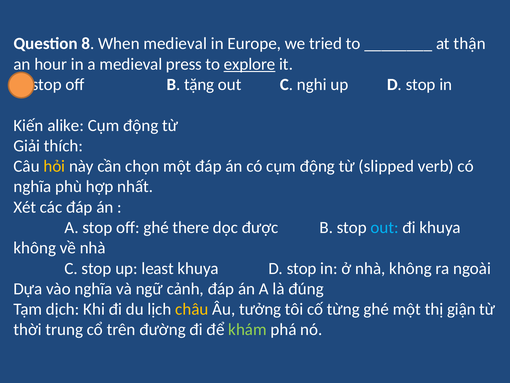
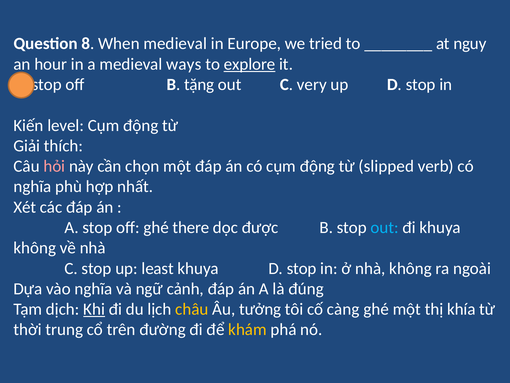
thận: thận -> nguy (470, 44)
press: press -> ways (184, 64)
nghi: nghi -> very (312, 84)
alike: alike -> level (66, 125)
hỏi colour: yellow -> pink (54, 166)
Khi underline: none -> present (94, 309)
từng: từng -> càng (343, 309)
giận: giận -> khía (461, 309)
khám colour: light green -> yellow (247, 329)
